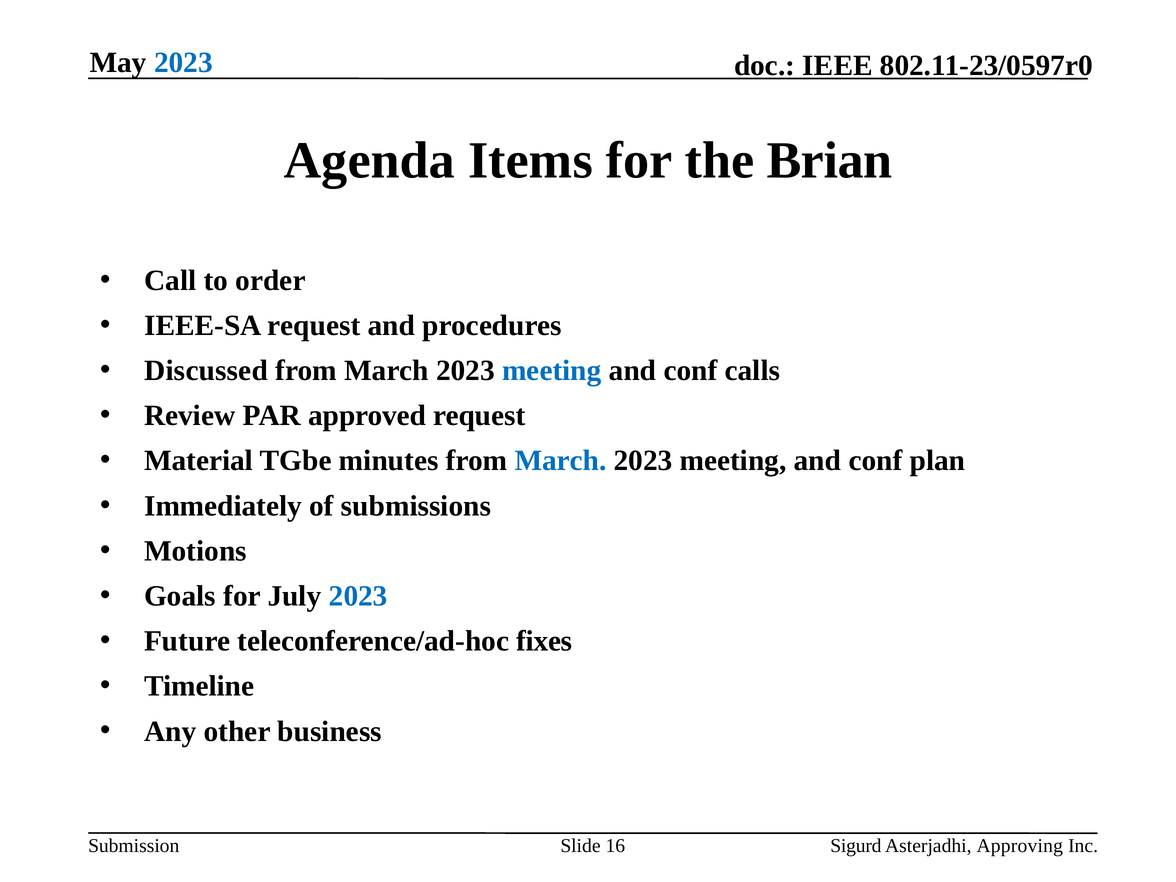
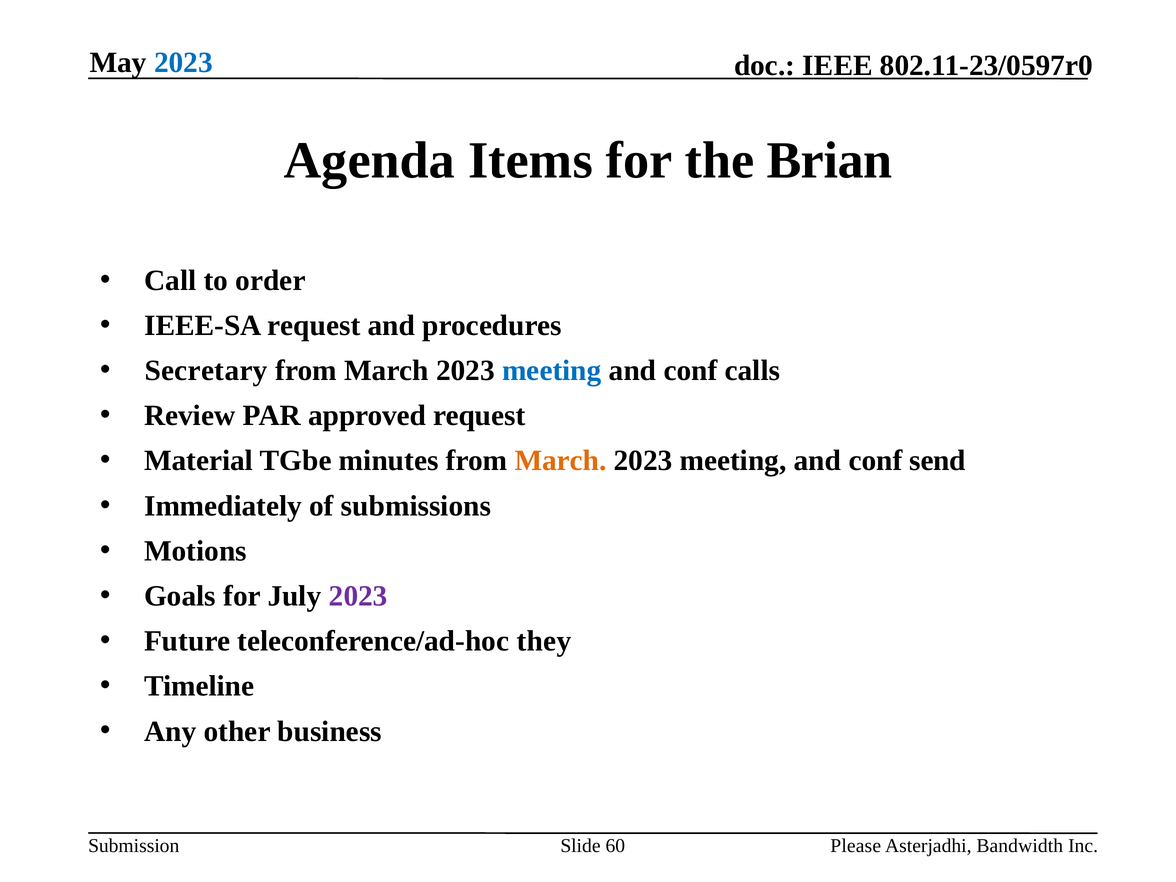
Discussed: Discussed -> Secretary (206, 371)
March colour: blue -> orange (560, 461)
plan: plan -> send (938, 461)
2023 colour: blue -> purple (358, 596)
fixes: fixes -> they (544, 641)
16: 16 -> 60 (615, 846)
Sigurd: Sigurd -> Please (856, 846)
Approving: Approving -> Bandwidth (1020, 846)
